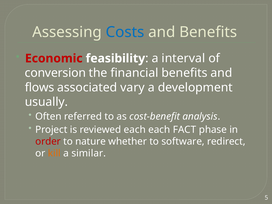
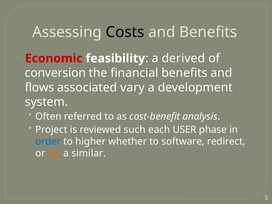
Costs colour: blue -> black (125, 32)
interval: interval -> derived (183, 58)
usually: usually -> system (46, 102)
reviewed each: each -> such (135, 130)
FACT: FACT -> USER (185, 130)
order colour: red -> blue (48, 142)
nature: nature -> higher (91, 142)
